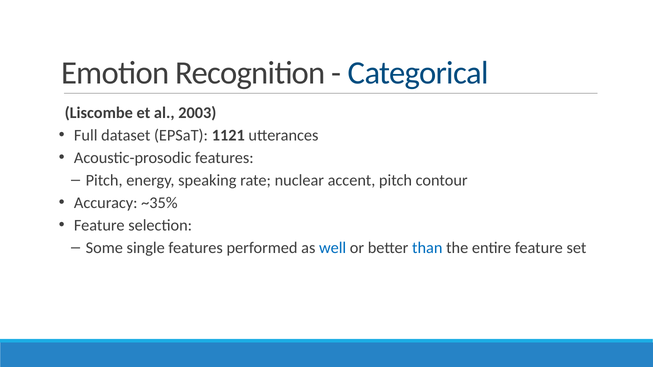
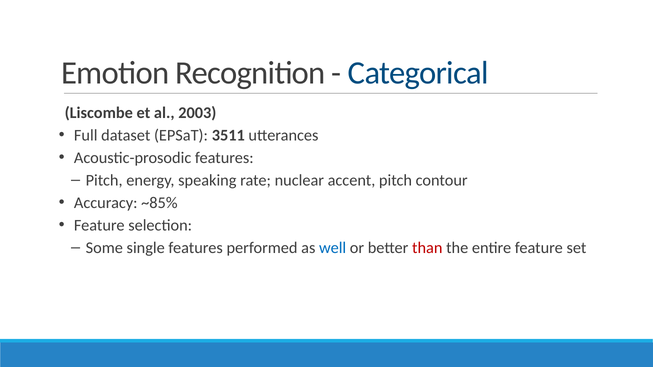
1121: 1121 -> 3511 (228, 135)
~35%: ~35% -> ~85% (159, 203)
than colour: blue -> red (427, 248)
